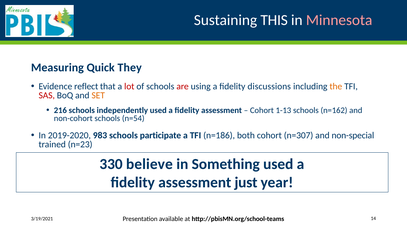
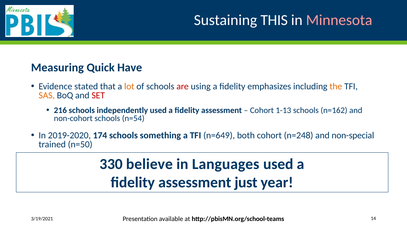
They: They -> Have (130, 68)
reflect: reflect -> stated (86, 86)
lot colour: red -> orange (129, 86)
discussions: discussions -> emphasizes (269, 86)
SAS colour: red -> orange (47, 95)
SET colour: orange -> red (98, 95)
983: 983 -> 174 (100, 135)
participate: participate -> something (160, 135)
n=186: n=186 -> n=649 (219, 135)
n=307: n=307 -> n=248 (299, 135)
n=23: n=23 -> n=50 (80, 144)
Something: Something -> Languages (226, 164)
